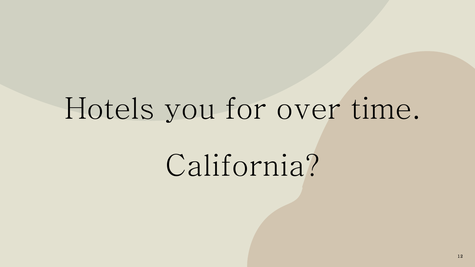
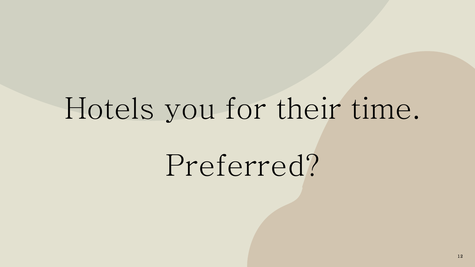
over: over -> their (309, 109)
California: California -> Preferred (243, 166)
